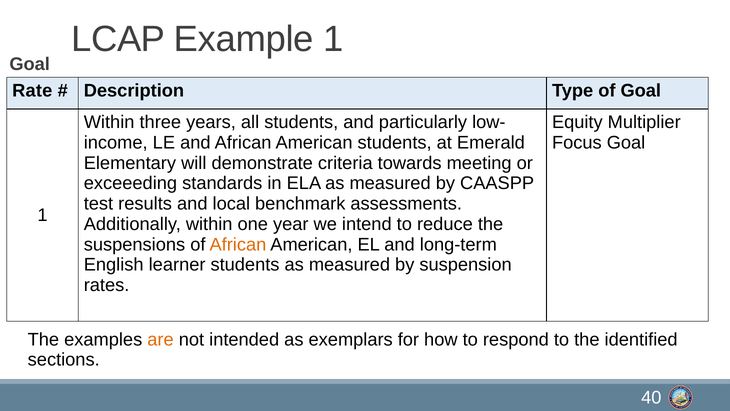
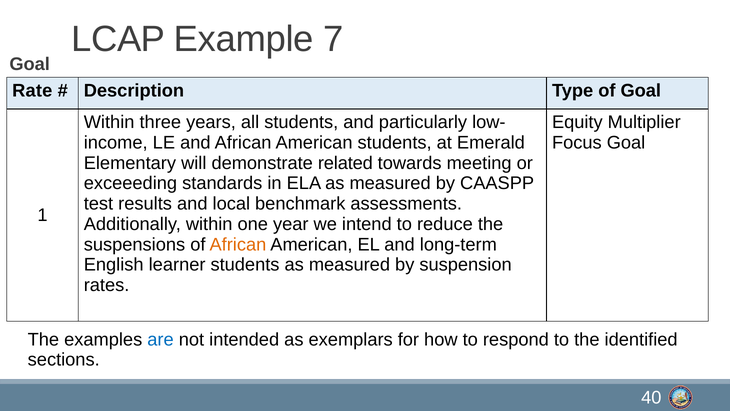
Example 1: 1 -> 7 (333, 39)
criteria: criteria -> related (345, 163)
are colour: orange -> blue (161, 340)
